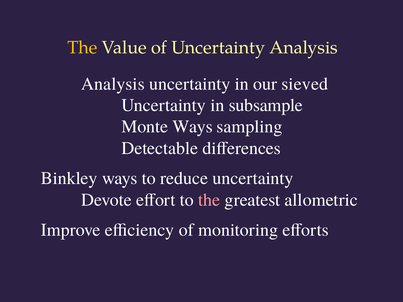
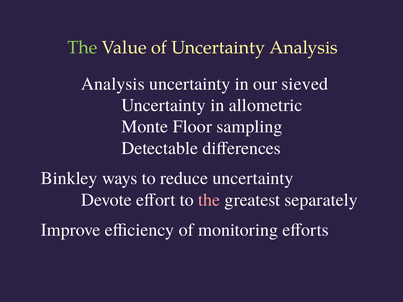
The colour: yellow -> light green (83, 48)
subsample: subsample -> allometric (266, 105)
Monte Ways: Ways -> Floor (192, 127)
allometric: allometric -> separately (321, 200)
